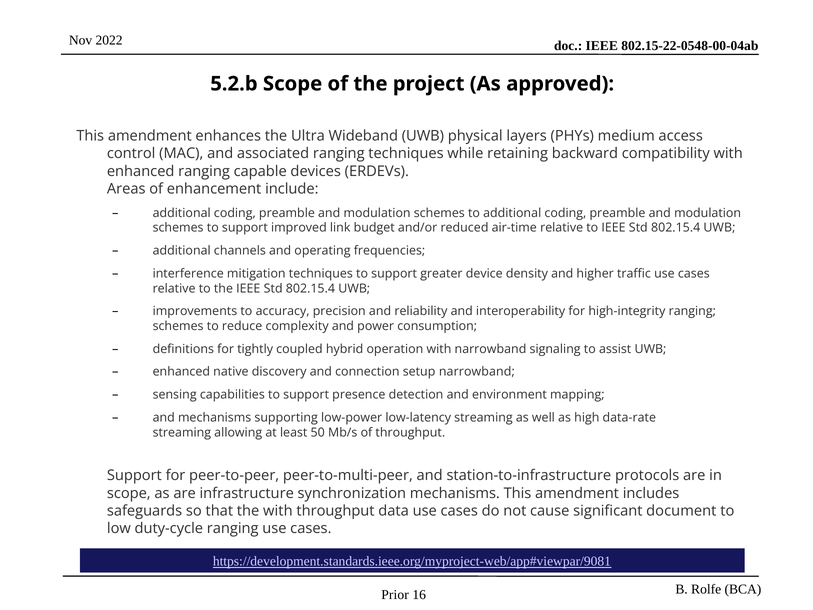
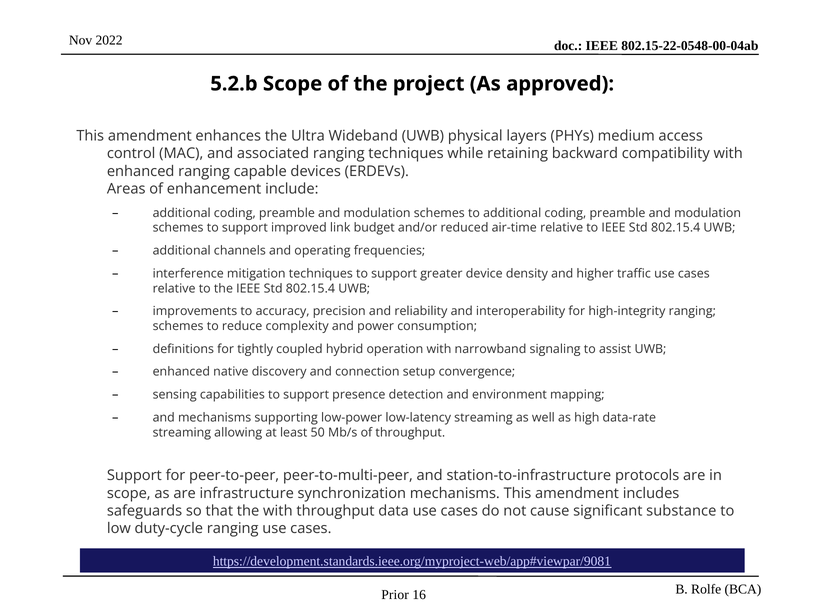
setup narrowband: narrowband -> convergence (477, 372)
document: document -> substance (681, 511)
